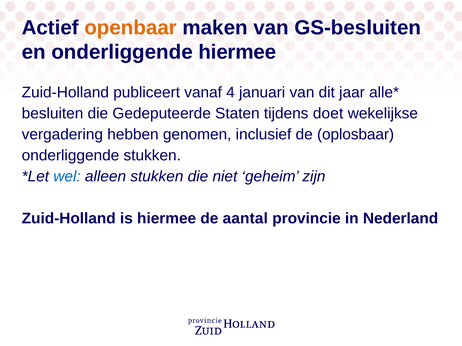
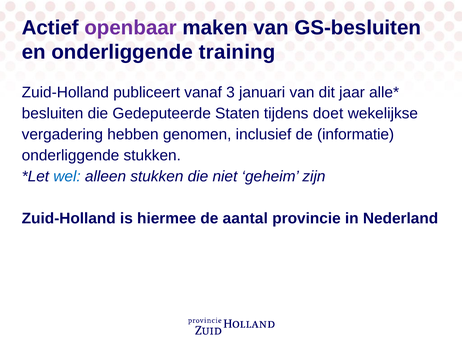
openbaar colour: orange -> purple (131, 28)
onderliggende hiermee: hiermee -> training (237, 52)
4: 4 -> 3 (231, 92)
oplosbaar: oplosbaar -> informatie (356, 135)
